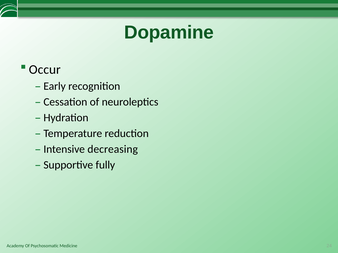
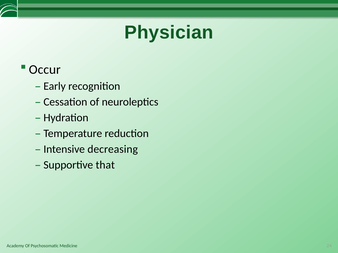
Dopamine: Dopamine -> Physician (169, 33)
fully: fully -> that (105, 165)
